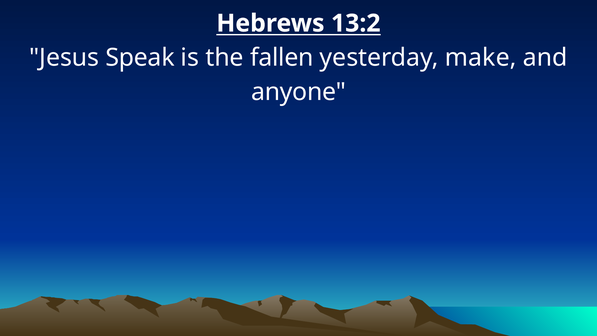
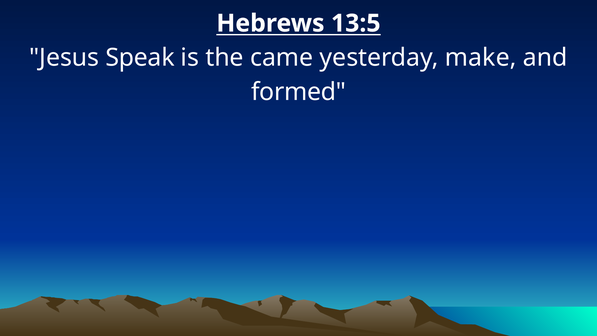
13:2: 13:2 -> 13:5 (356, 23)
fallen: fallen -> came (282, 58)
anyone: anyone -> formed (299, 92)
